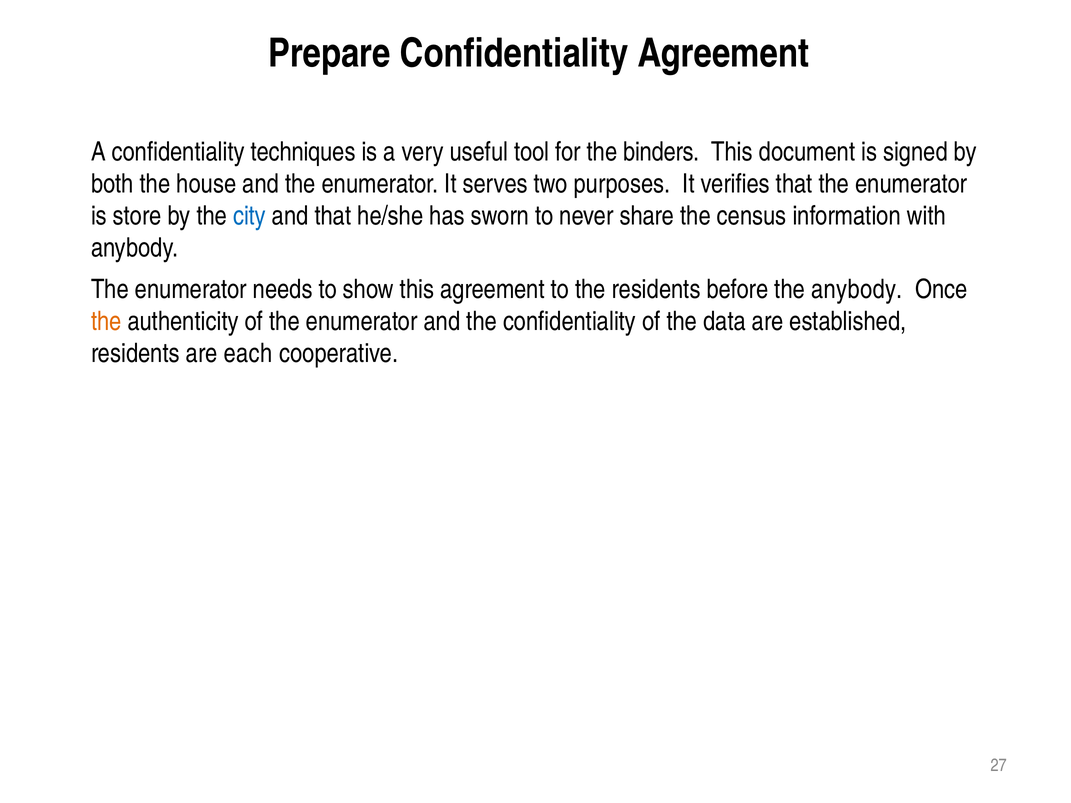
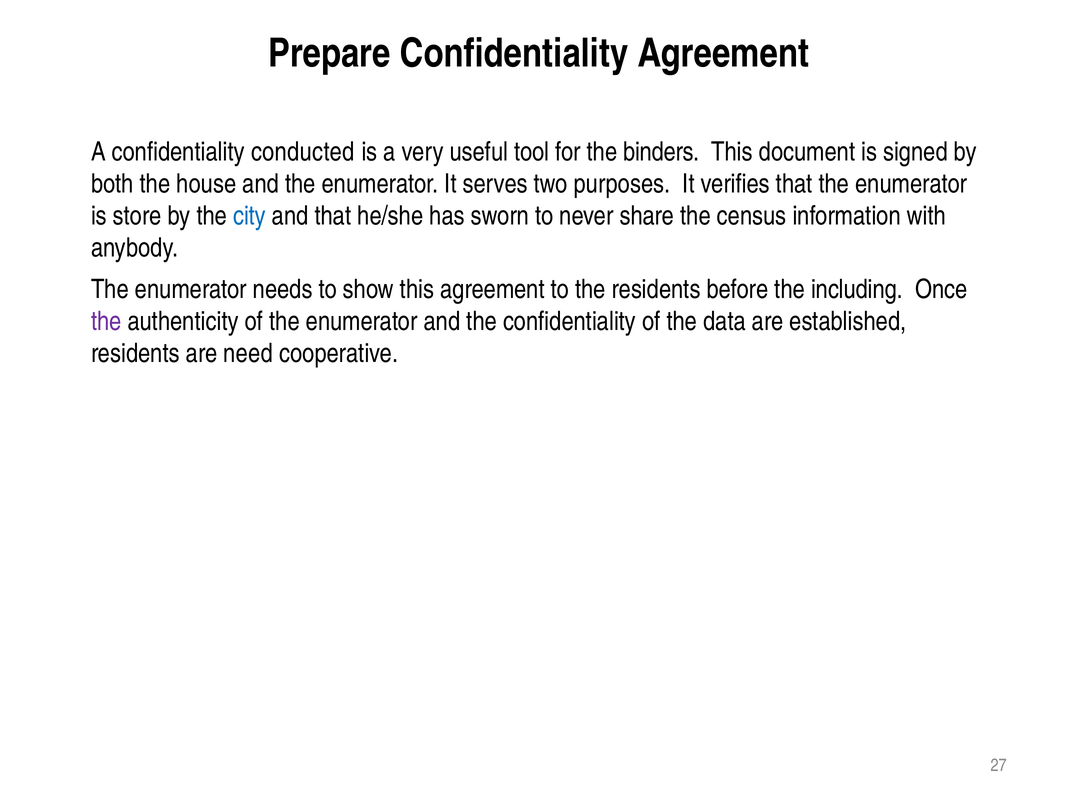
techniques: techniques -> conducted (303, 152)
the anybody: anybody -> including (857, 289)
the colour: orange -> purple (106, 321)
each: each -> need (248, 354)
